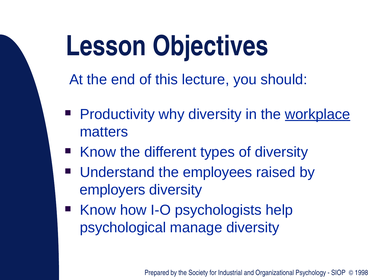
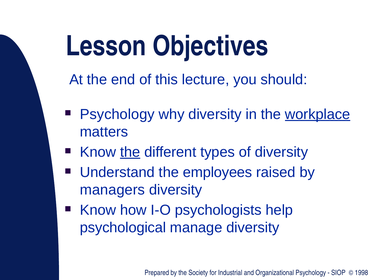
Productivity: Productivity -> Psychology (117, 114)
the underline: none -> present (130, 152)
employers: employers -> managers (112, 190)
